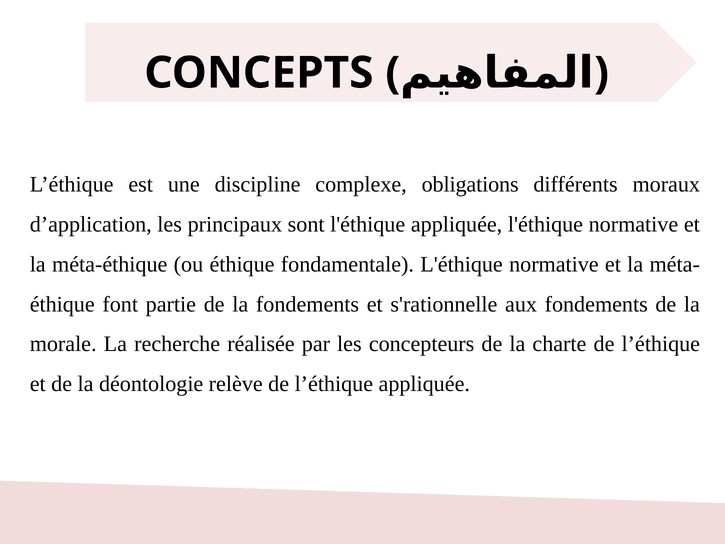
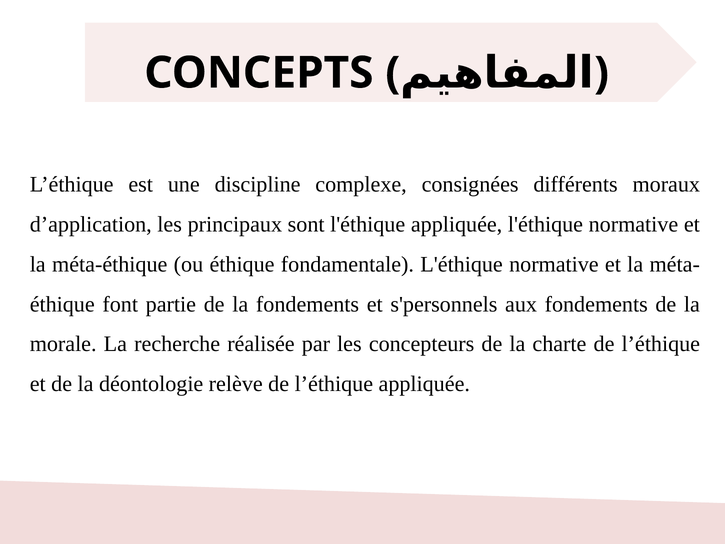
obligations: obligations -> consignées (470, 185)
s'rationnelle: s'rationnelle -> s'personnels (444, 304)
